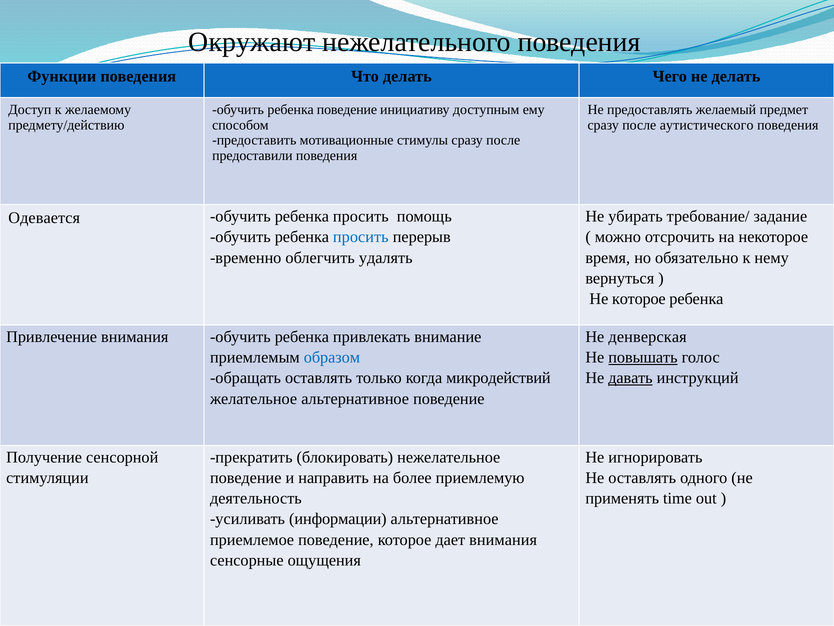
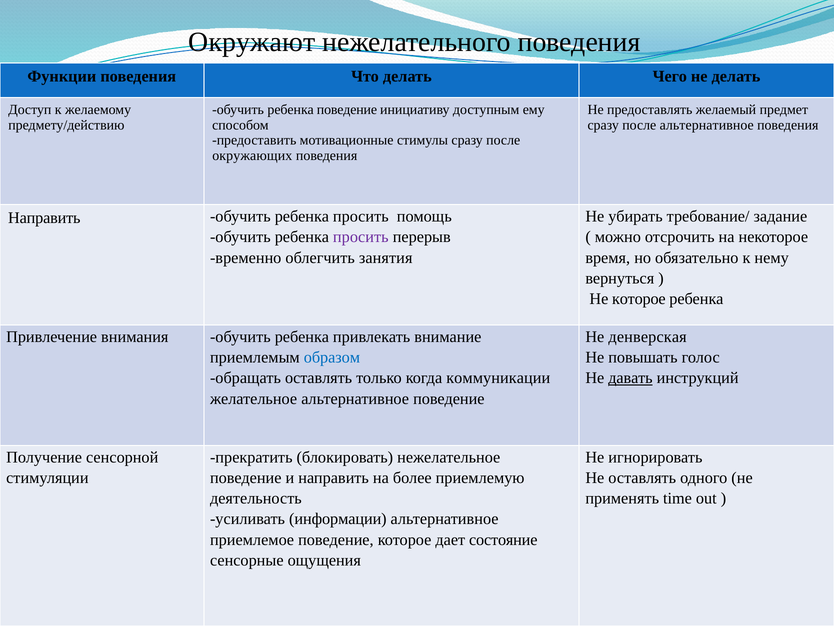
после аутистического: аутистического -> альтернативное (707, 125)
предоставили: предоставили -> окружающих (252, 156)
Одевается: Одевается -> Направить (44, 218)
просить colour: blue -> purple (361, 237)
удалять: удалять -> занятия (386, 257)
повышать underline: present -> none (643, 357)
микродействий: микродействий -> коммуникации (498, 378)
дает внимания: внимания -> состояние (503, 539)
